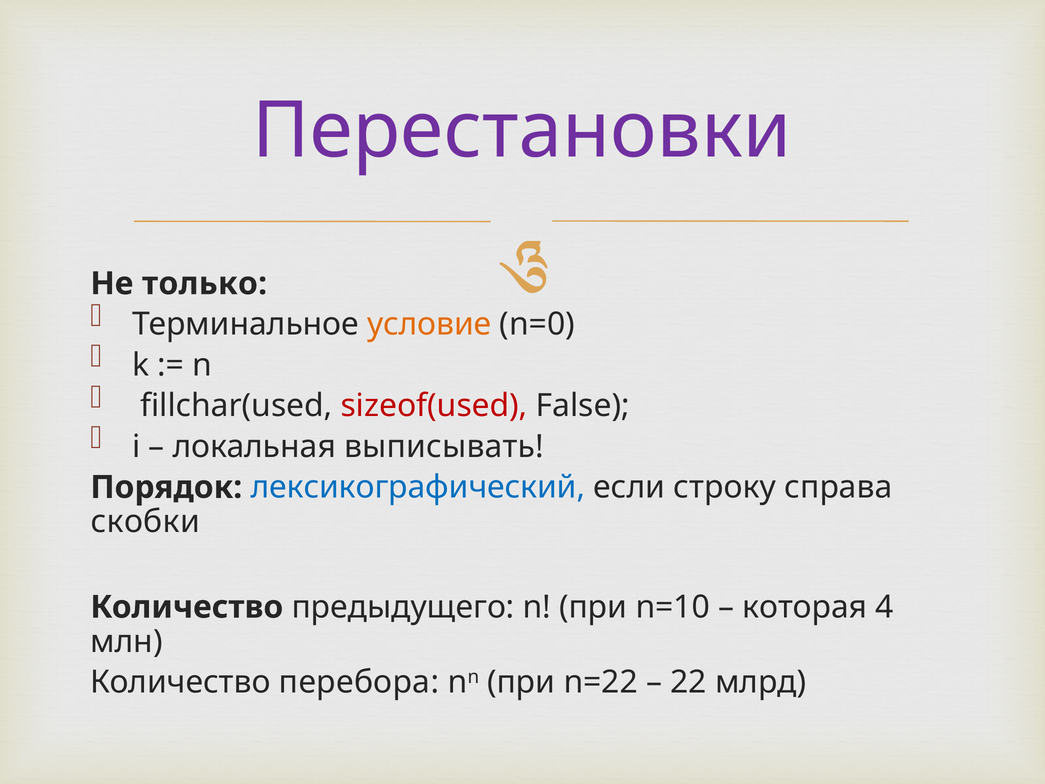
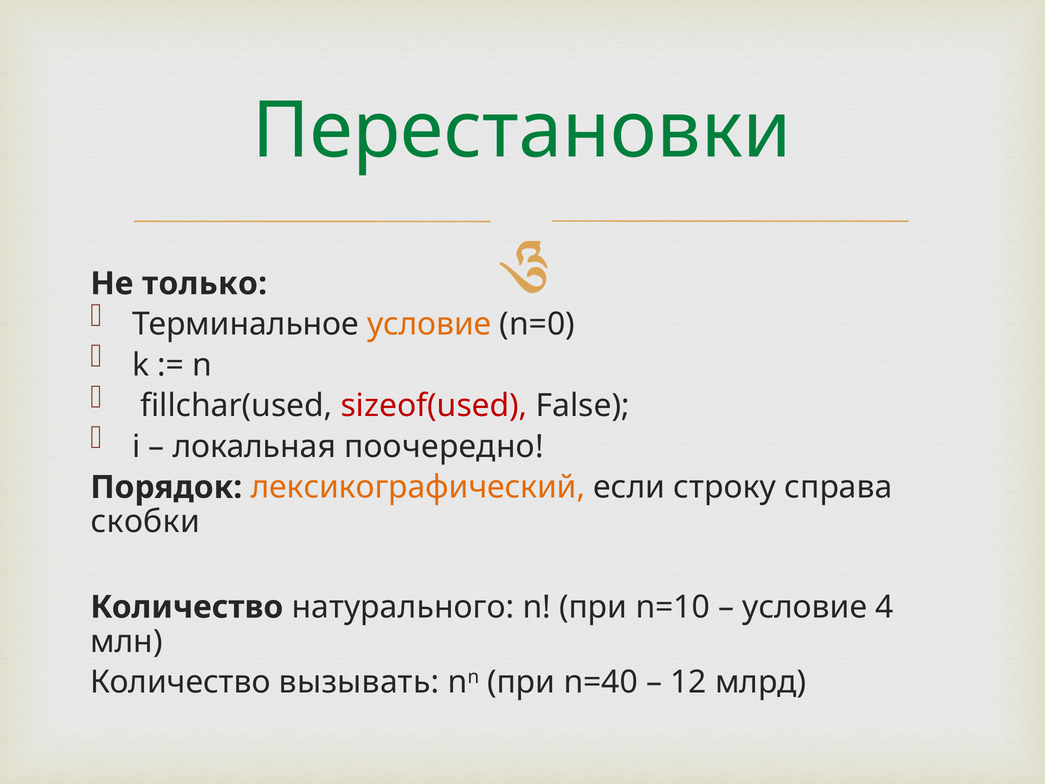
Перестановки colour: purple -> green (522, 131)
выписывать: выписывать -> поочередно (444, 446)
лексикографический colour: blue -> orange (418, 487)
предыдущего: предыдущего -> натурального (403, 607)
которая: которая -> условие (805, 607)
перебора: перебора -> вызывать (359, 682)
n=22: n=22 -> n=40 (601, 682)
22: 22 -> 12 (688, 682)
